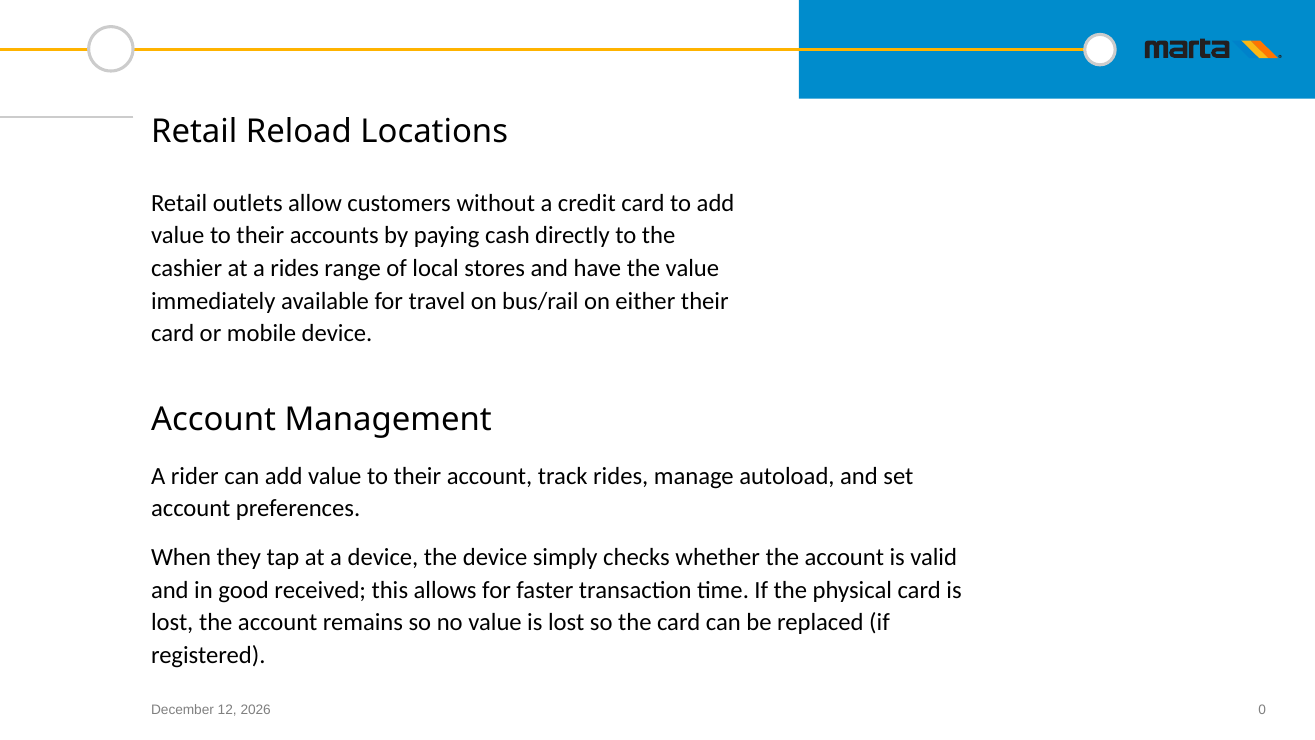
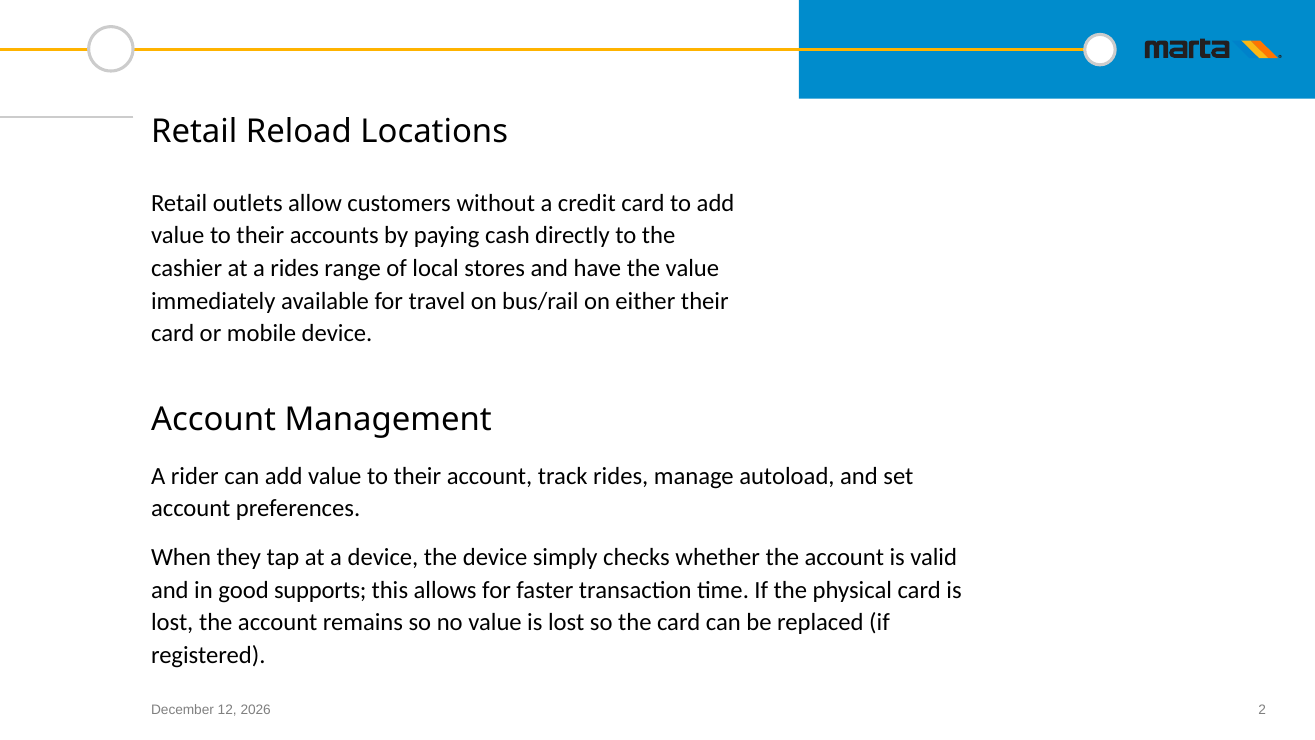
received: received -> supports (320, 590)
0: 0 -> 2 (1262, 710)
